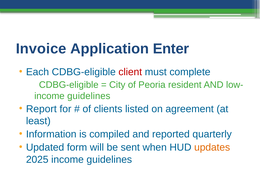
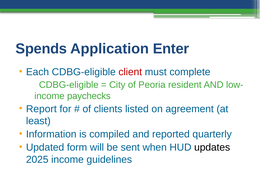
Invoice: Invoice -> Spends (41, 49)
guidelines: guidelines -> paychecks (89, 96)
updates colour: orange -> black (212, 147)
